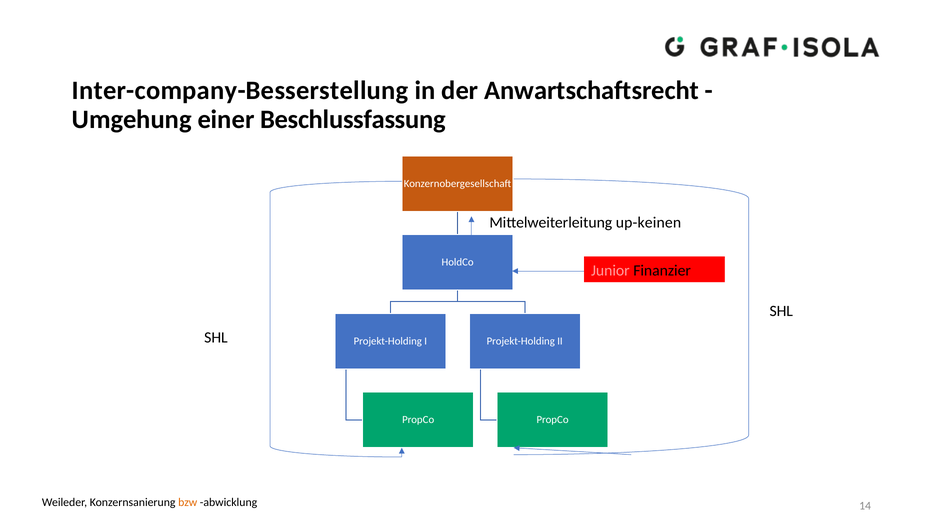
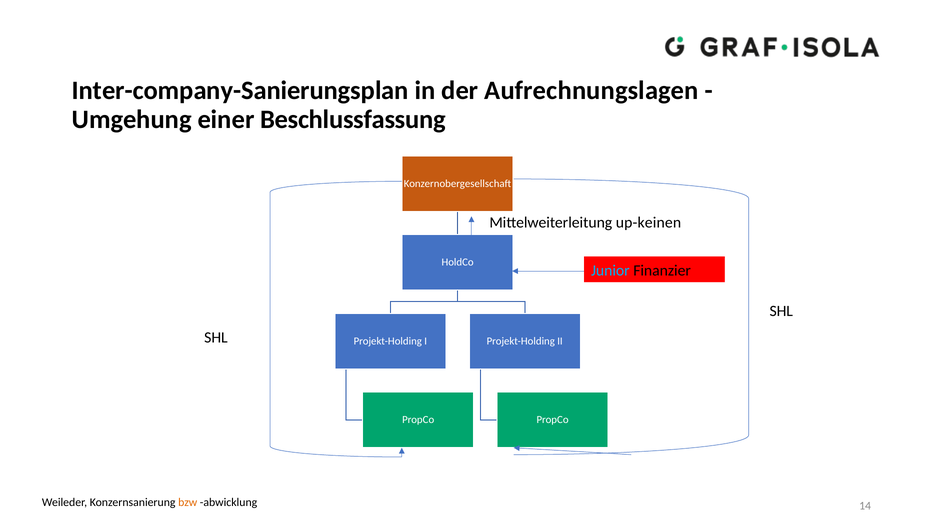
Inter-company-Besserstellung: Inter-company-Besserstellung -> Inter-company-Sanierungsplan (240, 91)
Anwartschaftsrecht: Anwartschaftsrecht -> Aufrechnungslagen (592, 91)
Junior colour: pink -> light blue (610, 271)
